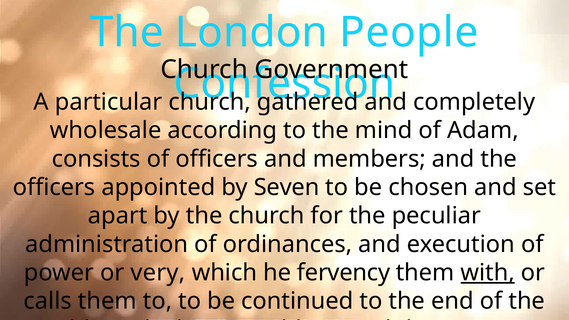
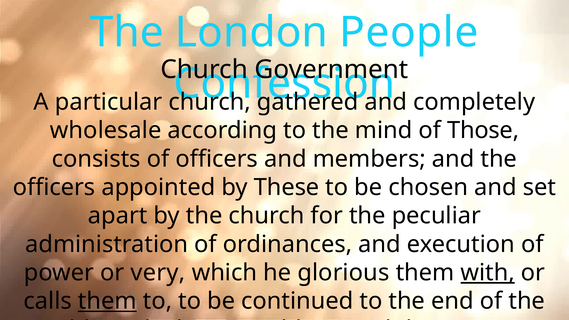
Adam: Adam -> Those (483, 130)
Seven: Seven -> These (287, 187)
fervency: fervency -> glorious (343, 273)
them underline: none -> present (107, 301)
